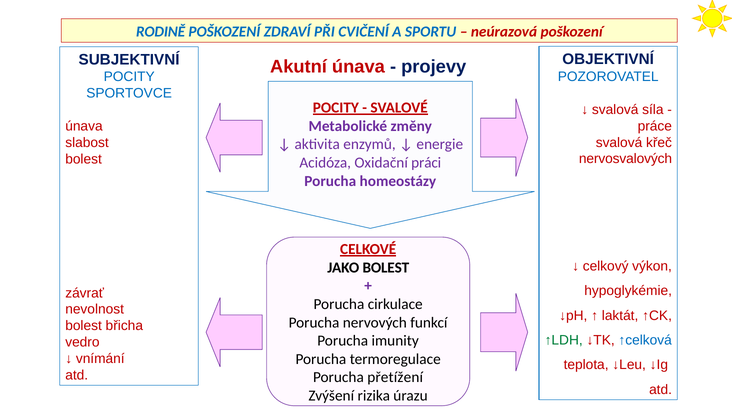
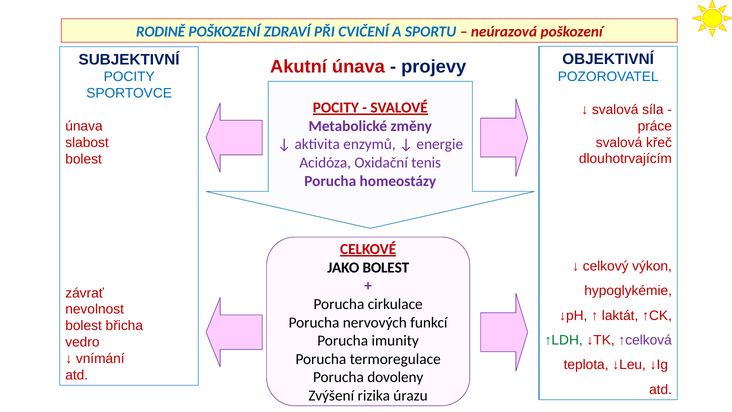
nervosvalových: nervosvalových -> dlouhotrvajícím (625, 159)
práci: práci -> tenis (426, 163)
↑celková colour: blue -> purple (645, 340)
přetížení: přetížení -> dovoleny (395, 377)
